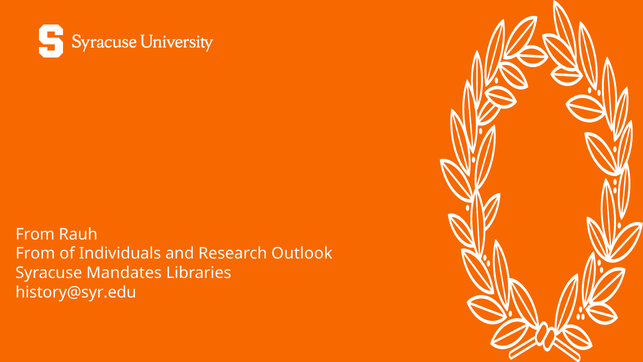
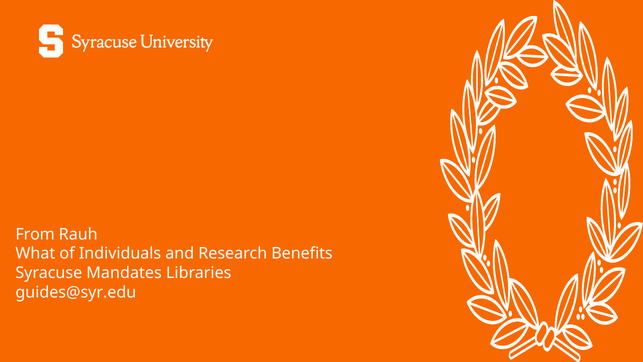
From: From -> What (35, 253)
Outlook: Outlook -> Benefits (302, 253)
history@syr.edu: history@syr.edu -> guides@syr.edu (76, 292)
